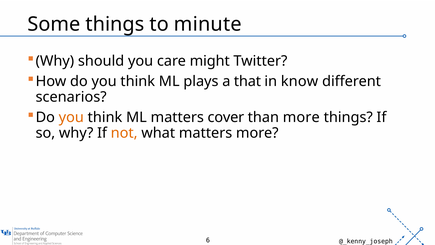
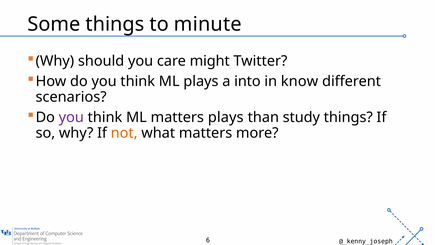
that: that -> into (247, 81)
you colour: orange -> purple (71, 117)
matters cover: cover -> plays (226, 117)
than more: more -> study (301, 117)
